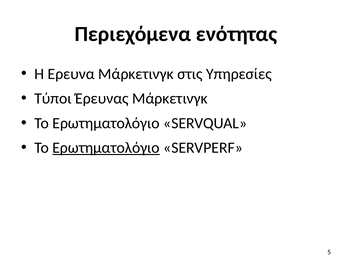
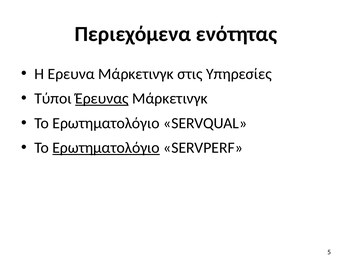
Έρευνας underline: none -> present (102, 99)
